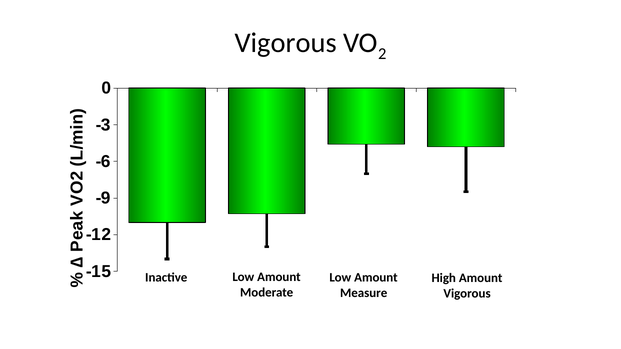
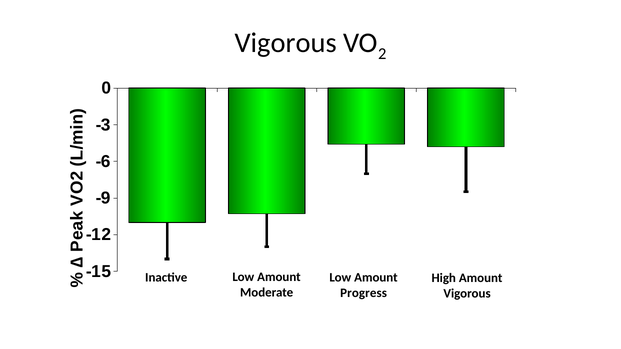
Measure: Measure -> Progress (364, 293)
